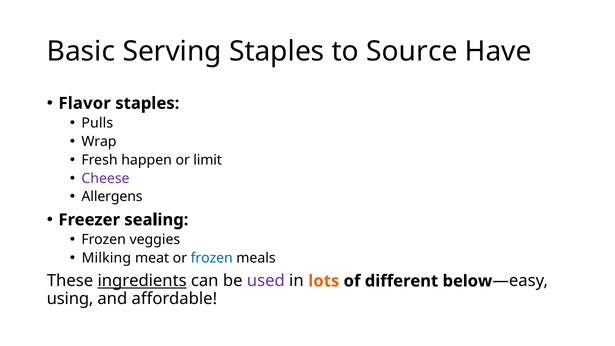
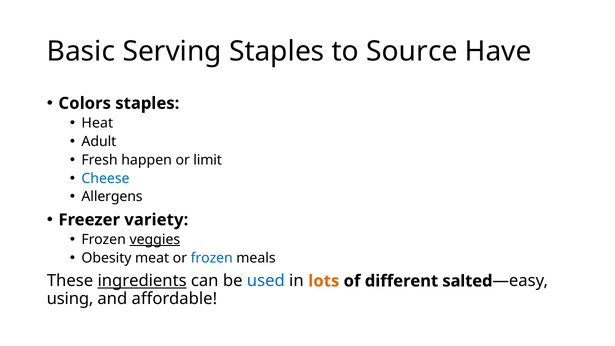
Flavor: Flavor -> Colors (85, 103)
Pulls: Pulls -> Heat (97, 123)
Wrap: Wrap -> Adult (99, 141)
Cheese colour: purple -> blue (106, 178)
sealing: sealing -> variety (156, 220)
veggies underline: none -> present (155, 240)
Milking: Milking -> Obesity (106, 258)
used colour: purple -> blue (266, 281)
below: below -> salted (467, 281)
